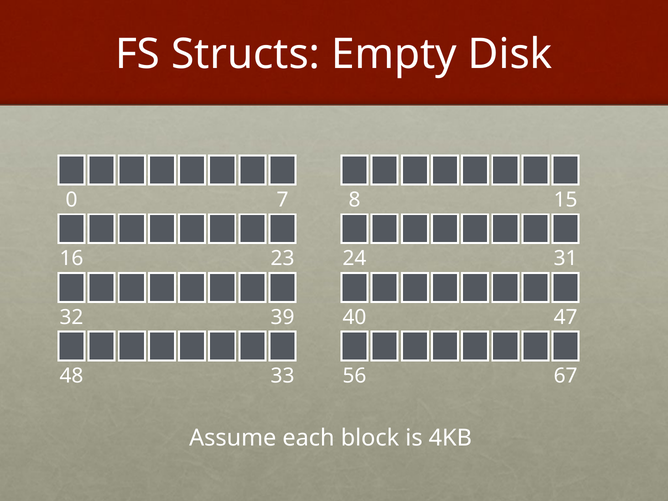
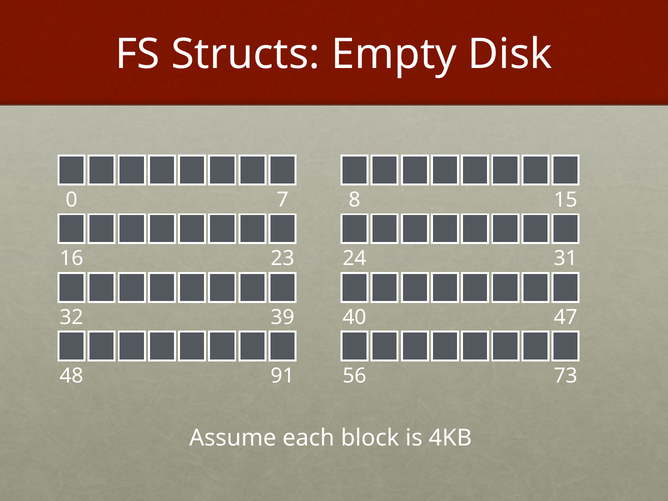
33: 33 -> 91 (283, 376)
67: 67 -> 73 (566, 376)
